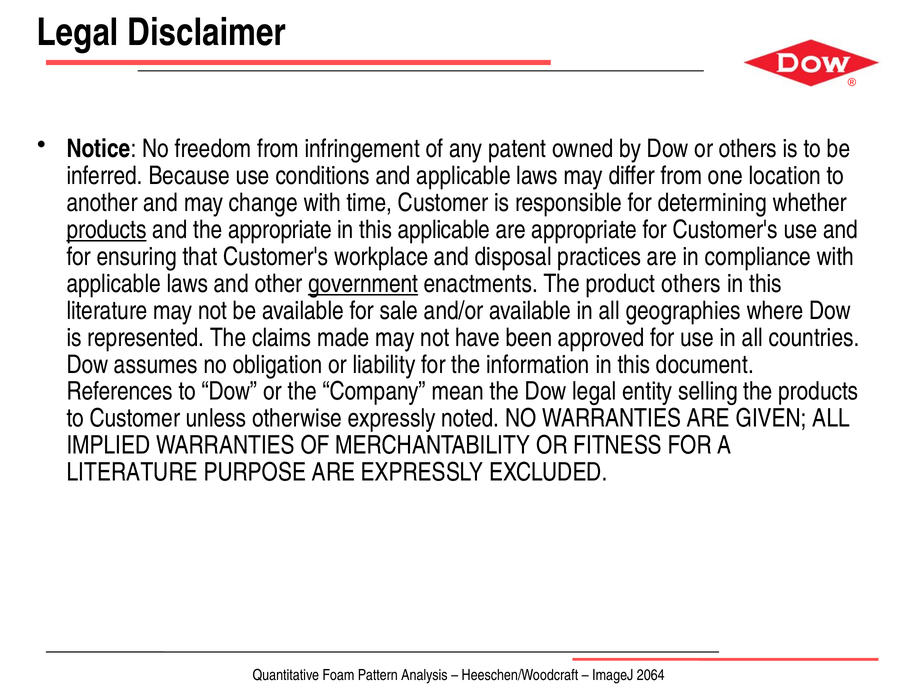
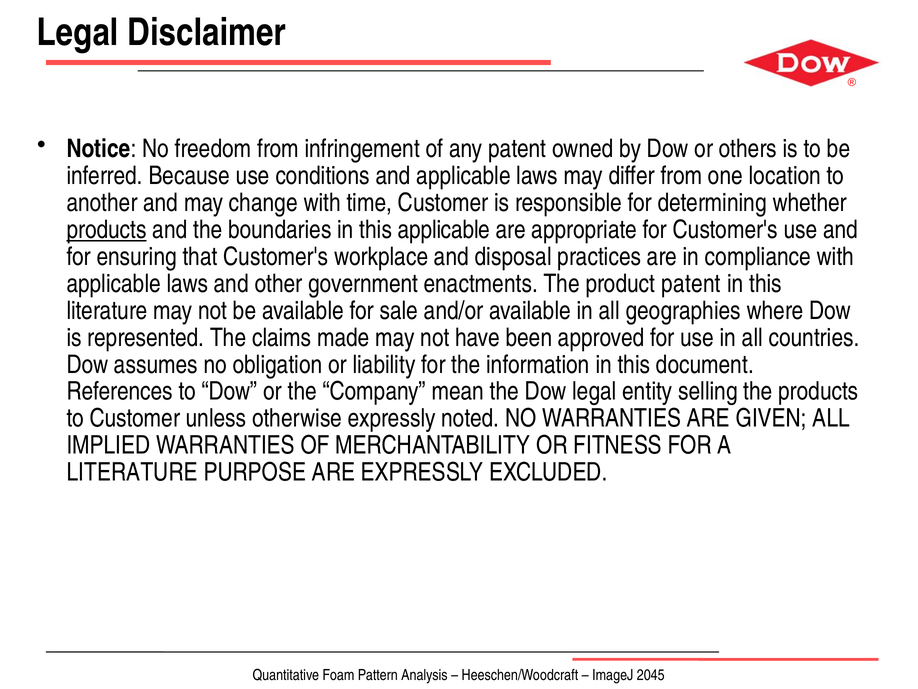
the appropriate: appropriate -> boundaries (280, 230)
government underline: present -> none (363, 283)
product others: others -> patent (691, 283)
2064: 2064 -> 2045 (651, 675)
